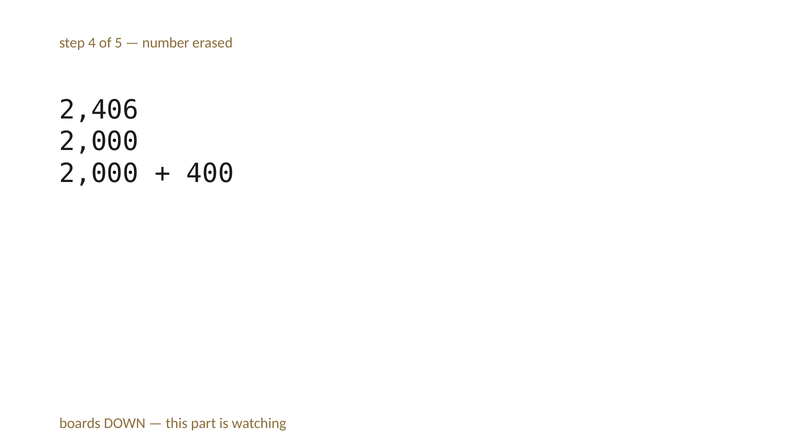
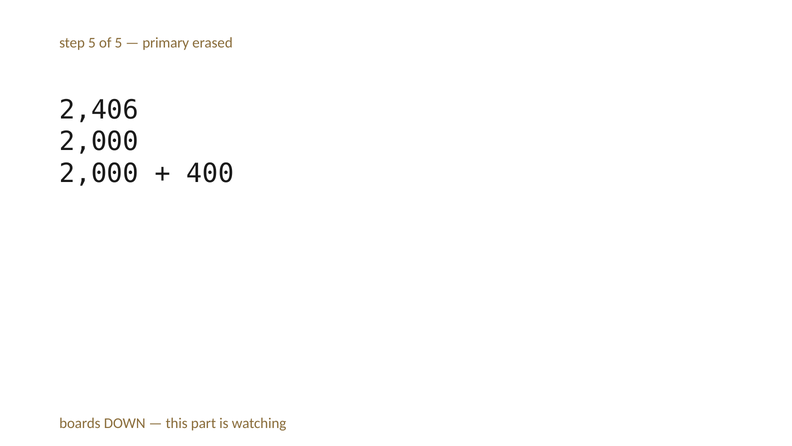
step 4: 4 -> 5 (92, 43)
number: number -> primary (166, 43)
